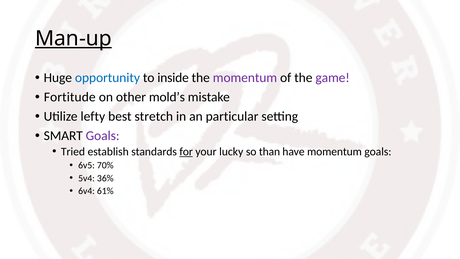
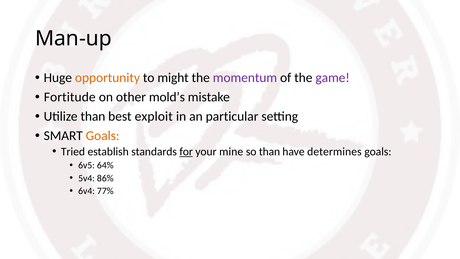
Man-up underline: present -> none (73, 39)
opportunity colour: blue -> orange (107, 78)
inside: inside -> might (173, 78)
Utilize lefty: lefty -> than (93, 116)
stretch: stretch -> exploit (154, 116)
Goals colour: purple -> orange (103, 136)
lucky: lucky -> mine (231, 151)
have momentum: momentum -> determines (334, 151)
70%: 70% -> 64% (105, 165)
36%: 36% -> 86% (105, 178)
61%: 61% -> 77% (105, 191)
